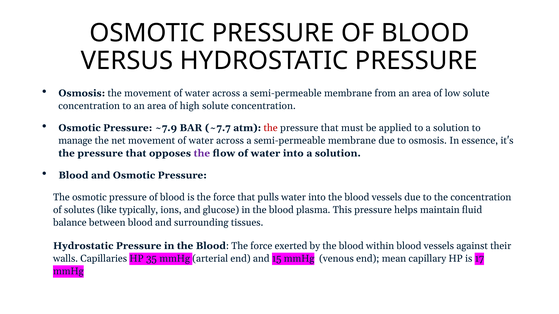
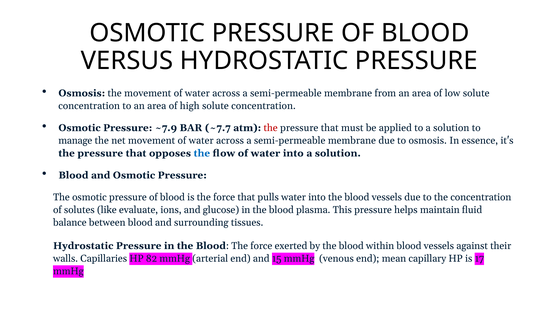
the colour: purple -> blue (202, 153)
typically: typically -> evaluate (139, 210)
35: 35 -> 82 (151, 259)
